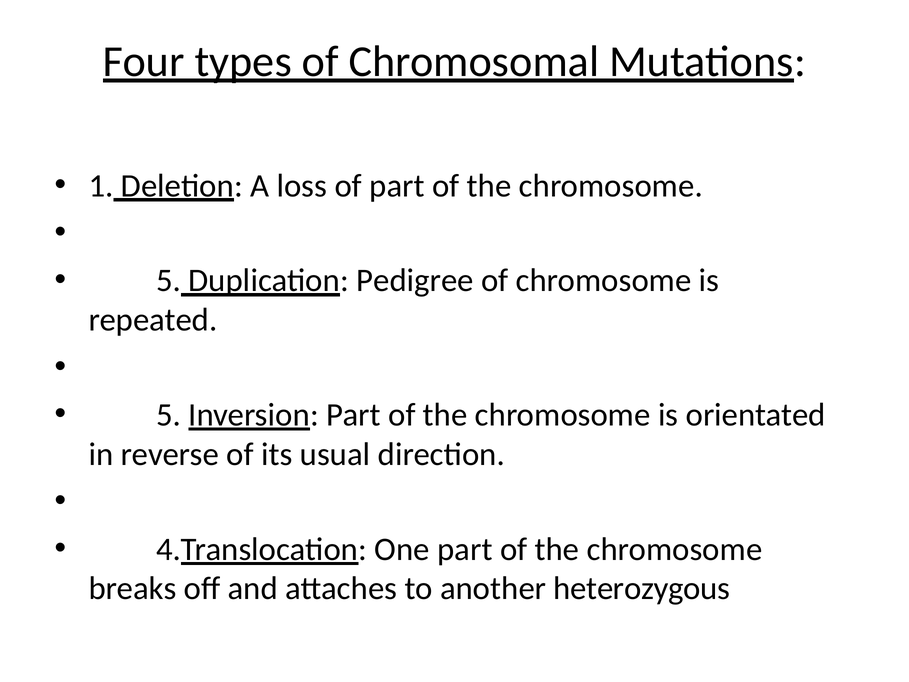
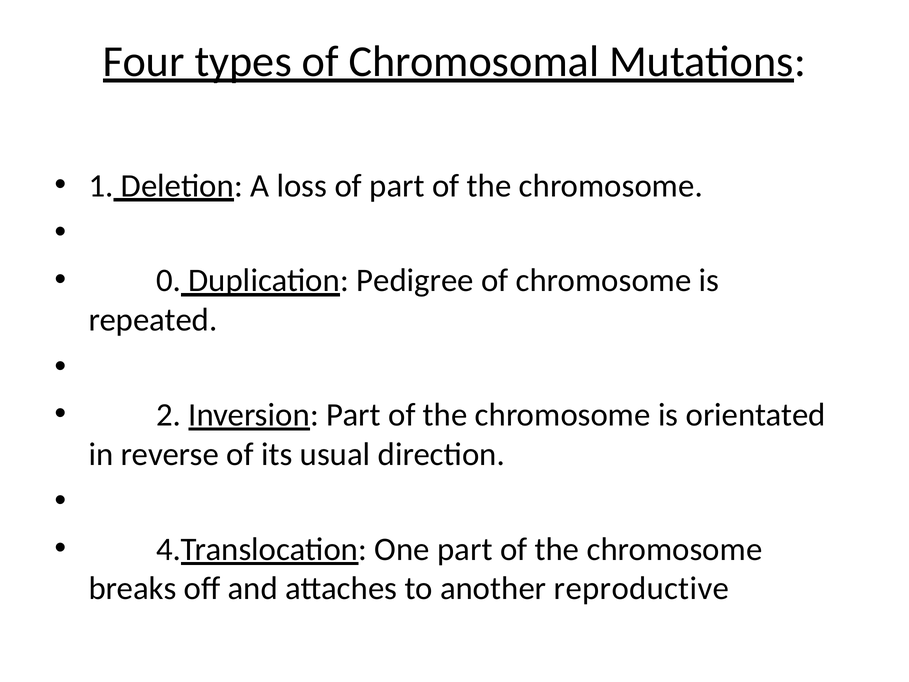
5: 5 -> 0 (168, 281)
5: 5 -> 2 (168, 415)
heterozygous: heterozygous -> reproductive (641, 588)
